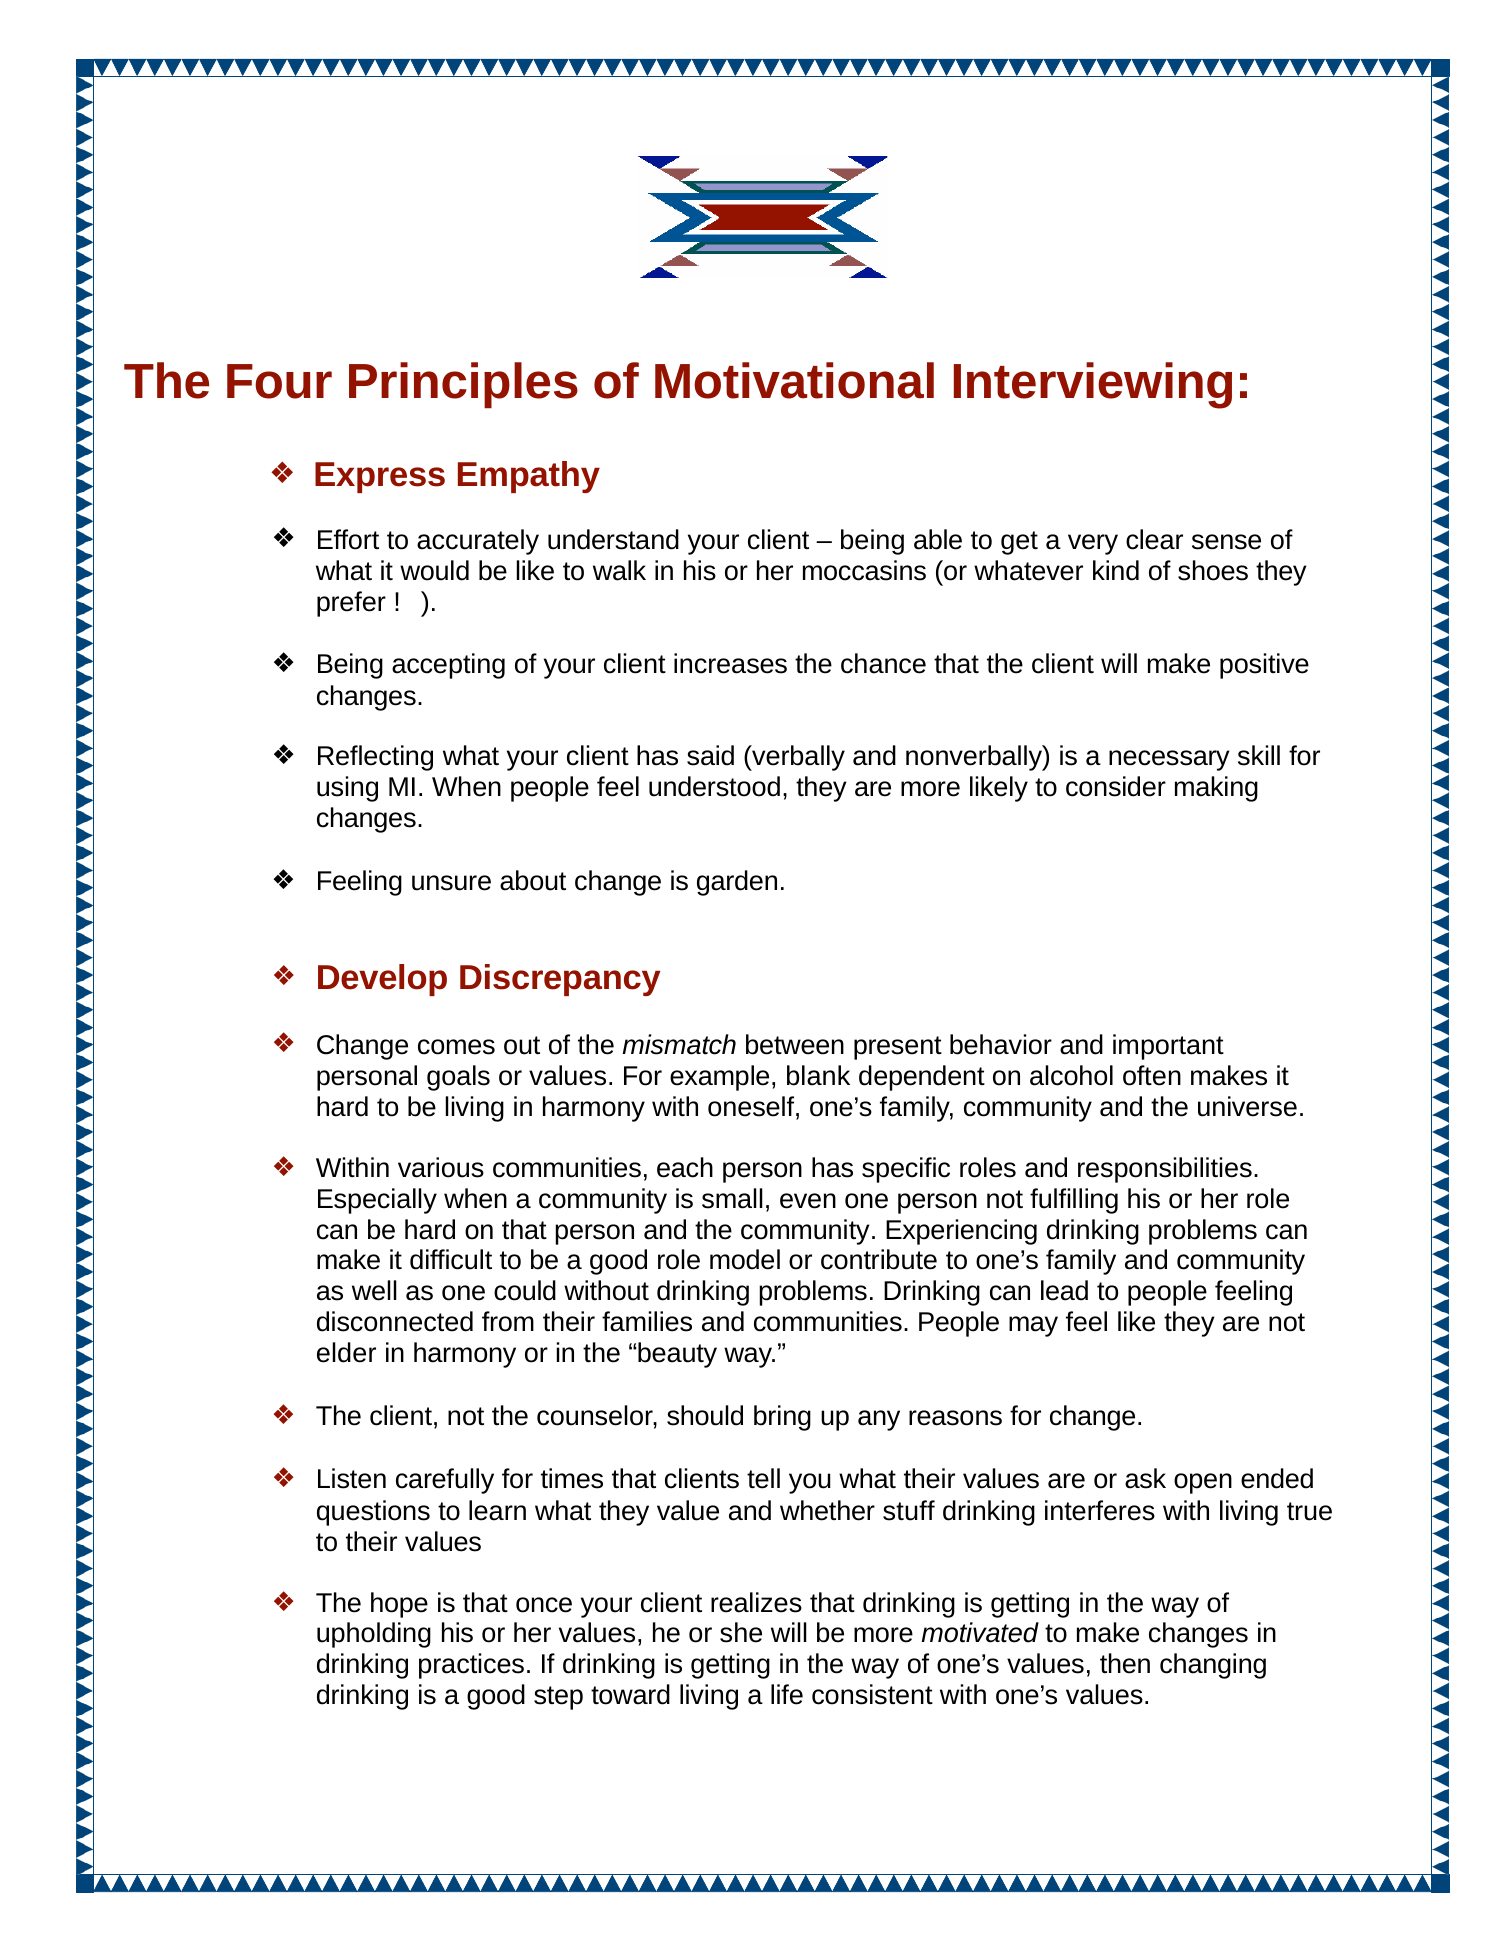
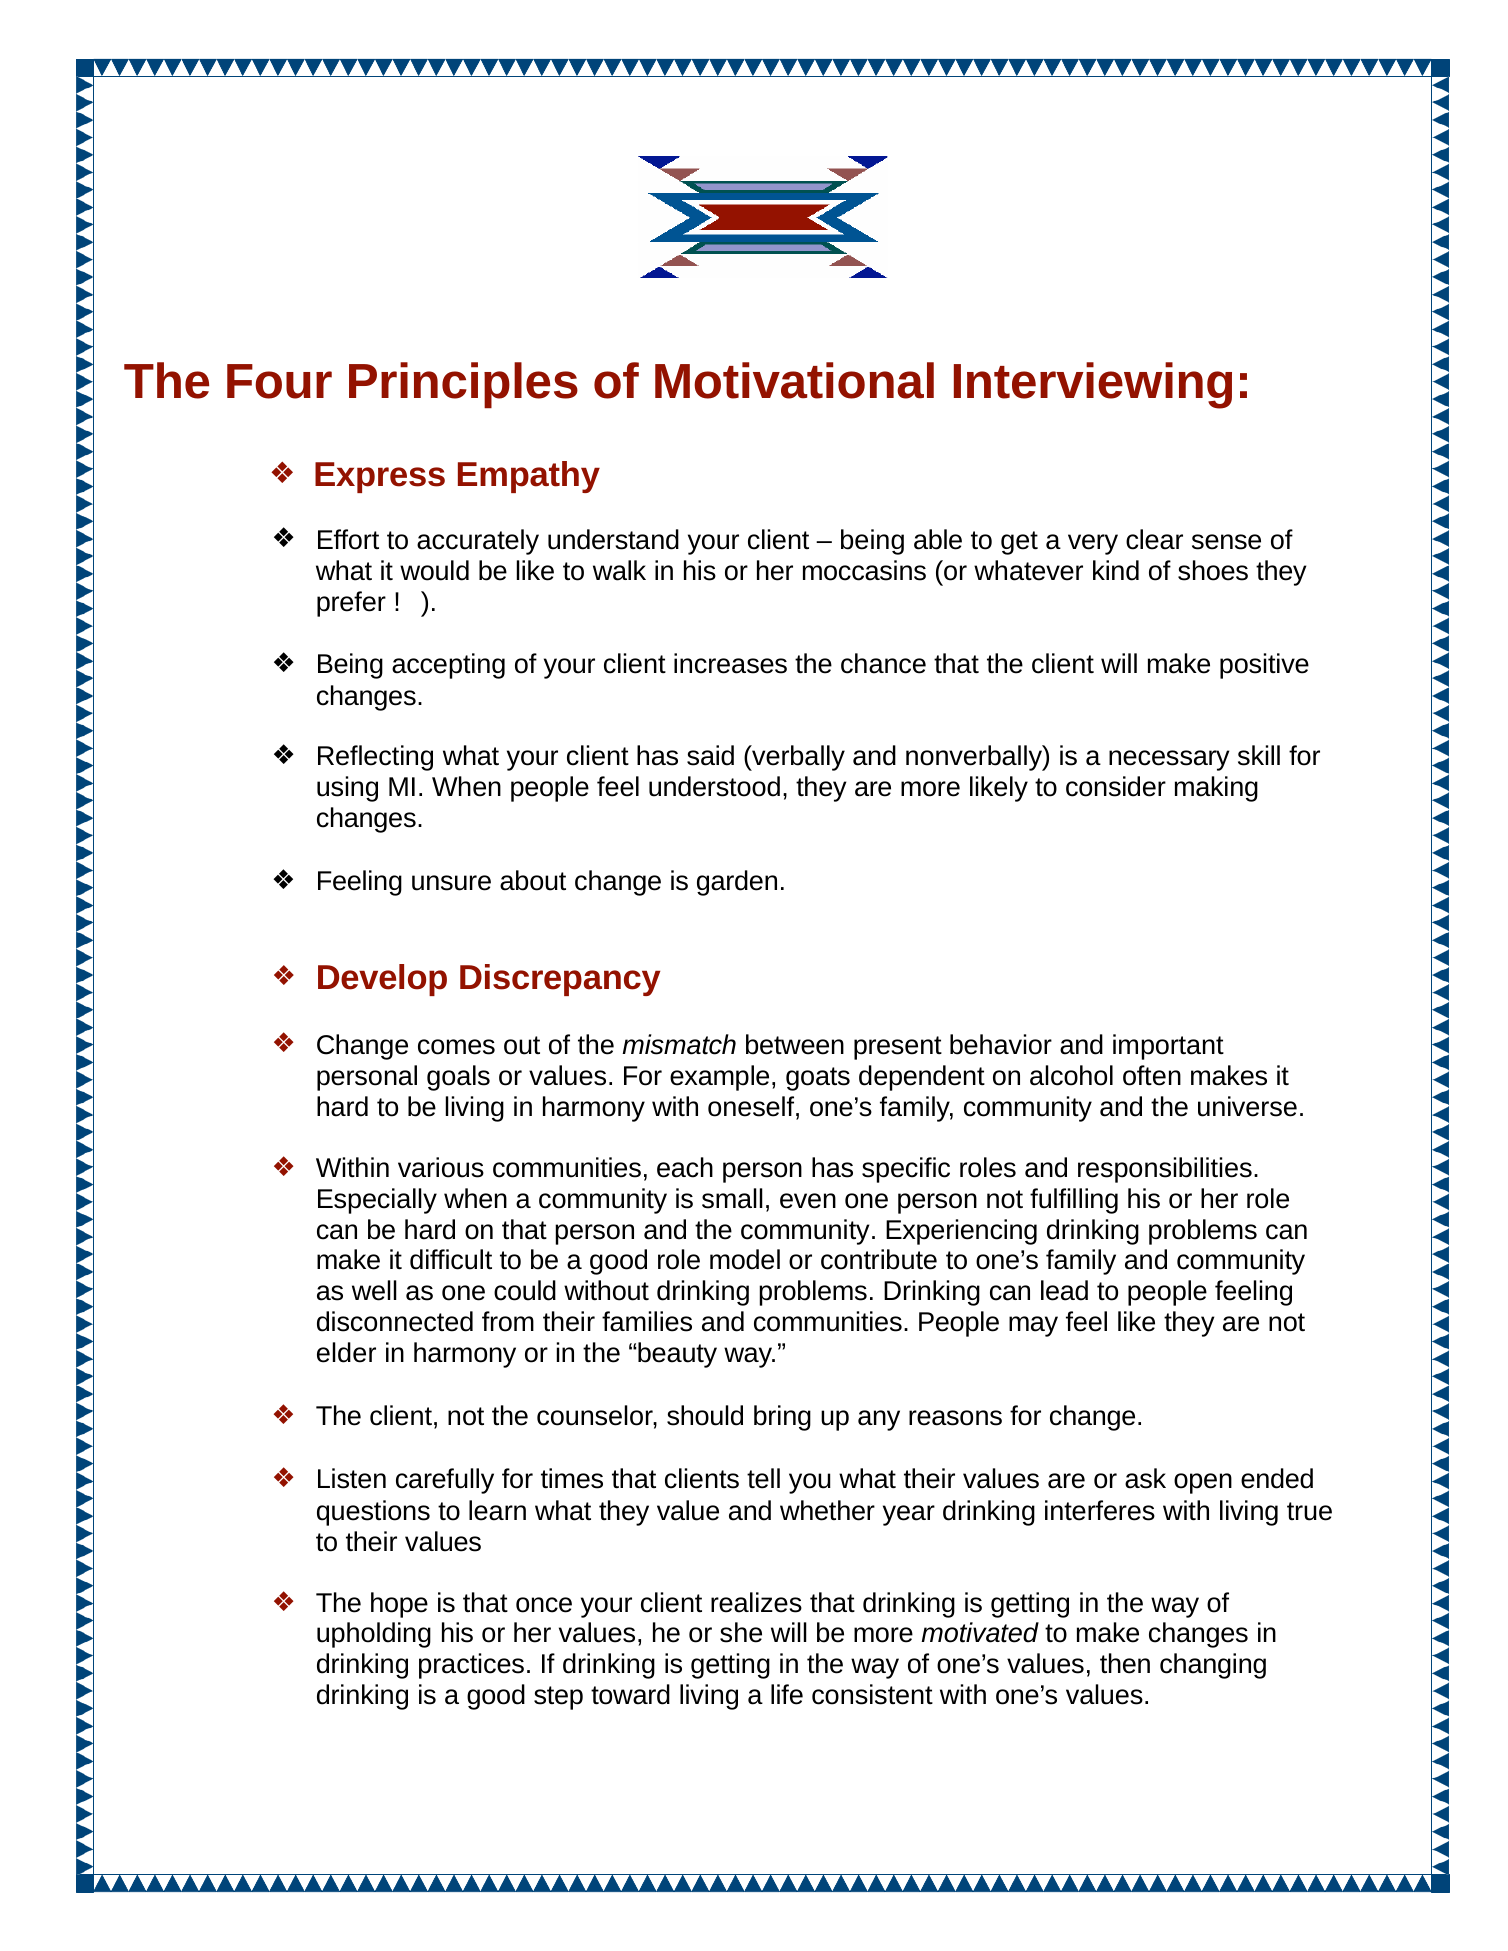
blank: blank -> goats (818, 1077)
stuff: stuff -> year (909, 1512)
